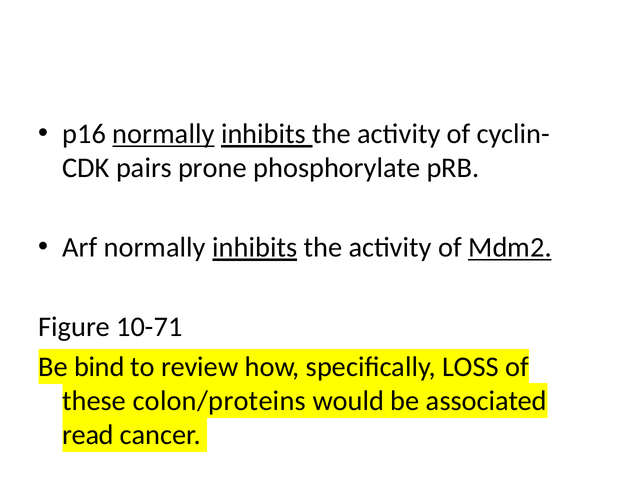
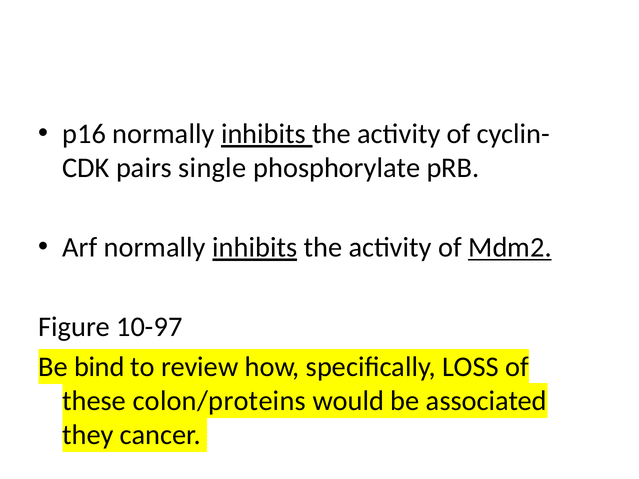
normally underline: present -> none (163, 134)
prone: prone -> single (212, 168)
10-71: 10-71 -> 10-97 (149, 327)
read: read -> they (88, 435)
